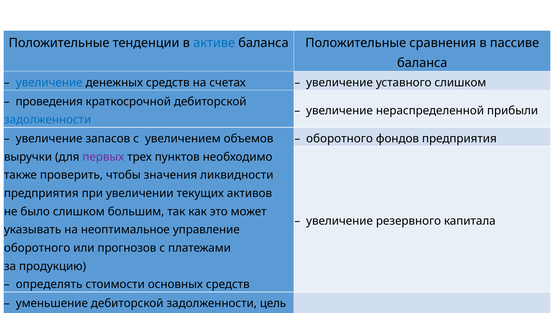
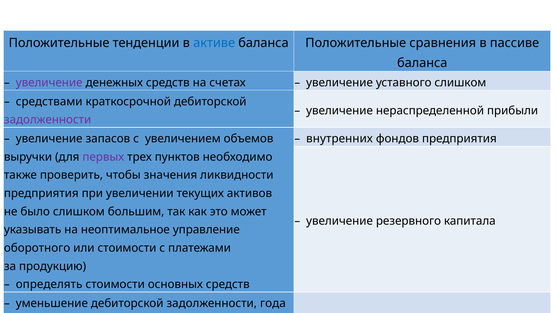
увеличение colour: blue -> purple (49, 82)
проведения: проведения -> средствами (49, 101)
задолженности colour: blue -> purple (48, 120)
оборотного: оборотного -> внутренних (339, 139)
или прогнозов: прогнозов -> стоимости (127, 248)
цель: цель -> года (273, 303)
